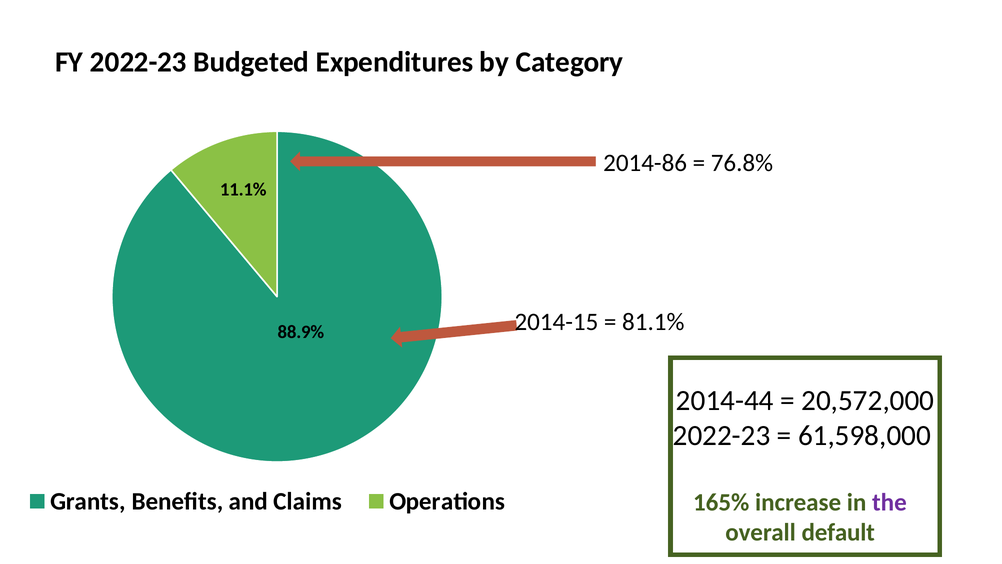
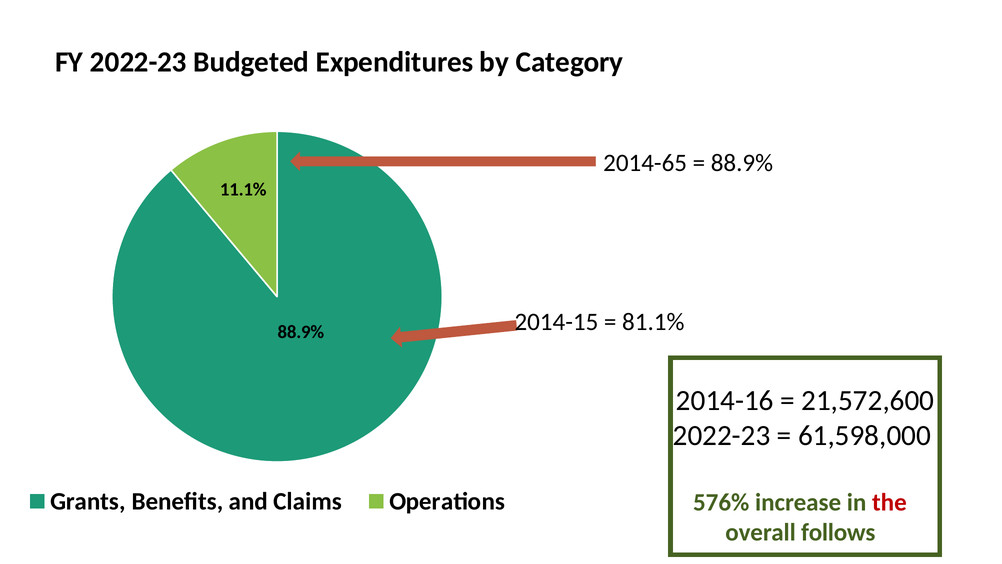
2014-86: 2014-86 -> 2014-65 (645, 163)
76.8%: 76.8% -> 88.9% (742, 163)
2014-44: 2014-44 -> 2014-16 (725, 400)
20,572,000: 20,572,000 -> 21,572,600 (868, 400)
165%: 165% -> 576% (721, 502)
the colour: purple -> red (889, 502)
default: default -> follows (838, 532)
